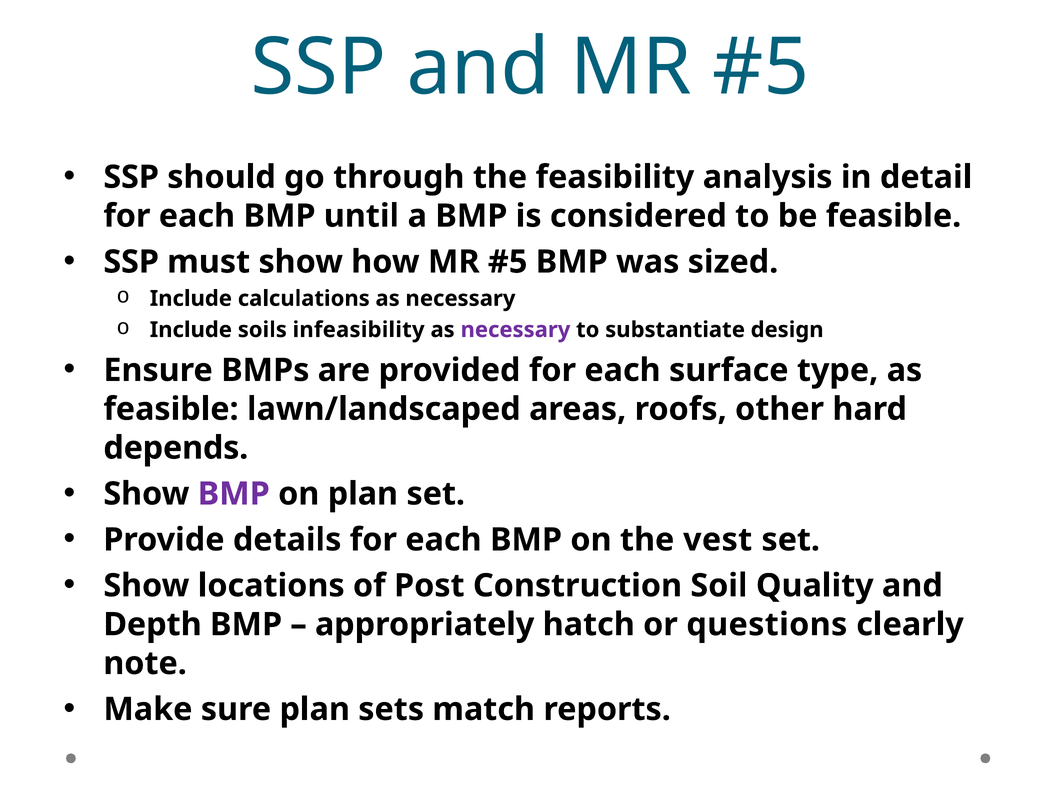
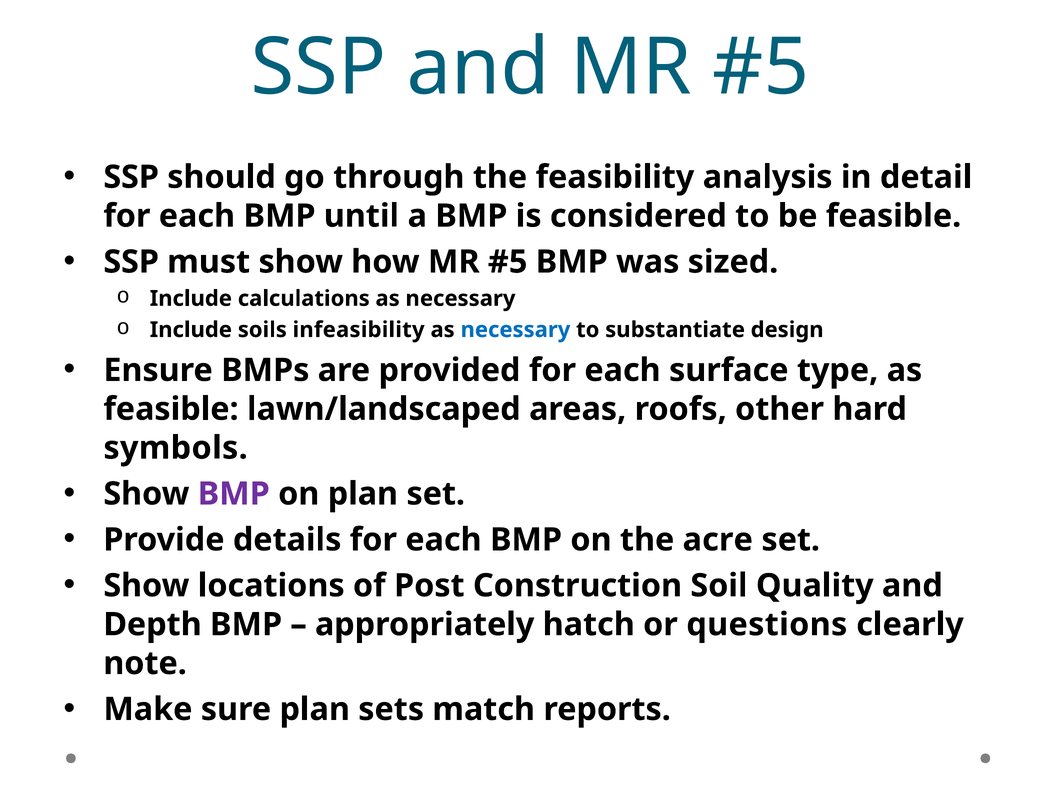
necessary colour: purple -> blue (515, 330)
depends: depends -> symbols (176, 448)
vest: vest -> acre (718, 540)
